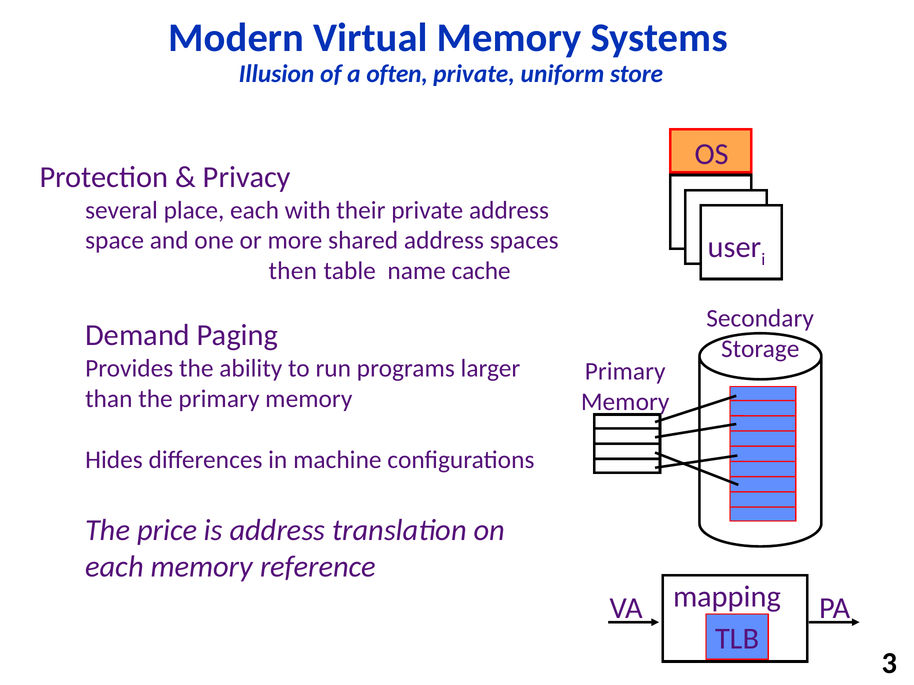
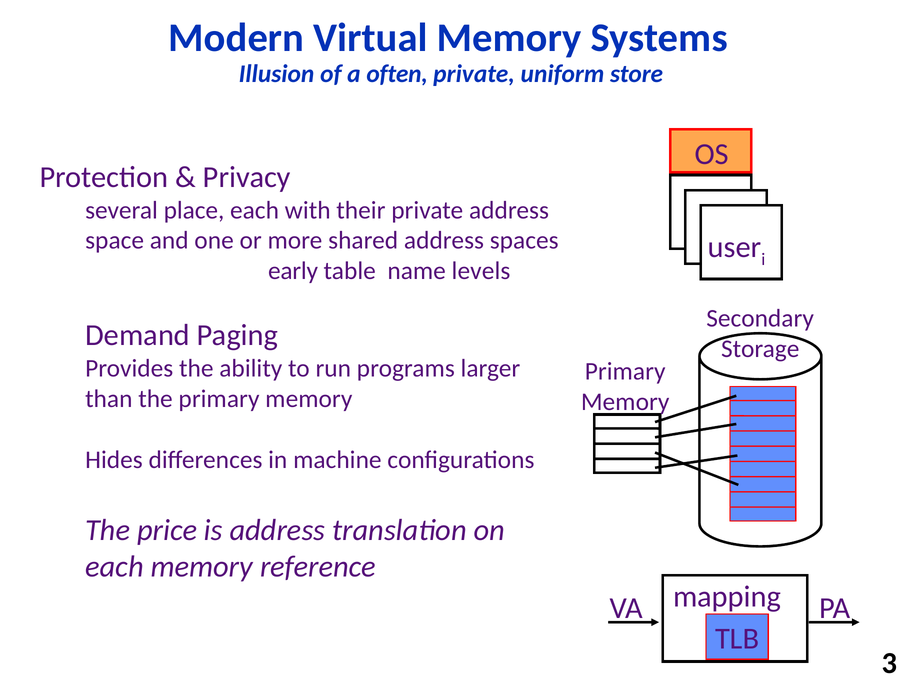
then: then -> early (293, 271)
cache: cache -> levels (481, 271)
